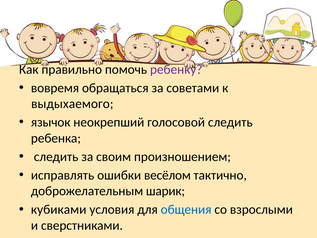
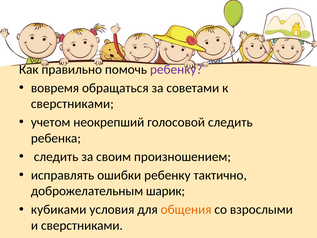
выдыхаемого: выдыхаемого -> сверстниками (72, 104)
язычок: язычок -> учетом (51, 122)
ошибки весёлом: весёлом -> ребенку (167, 175)
общения colour: blue -> orange (186, 209)
